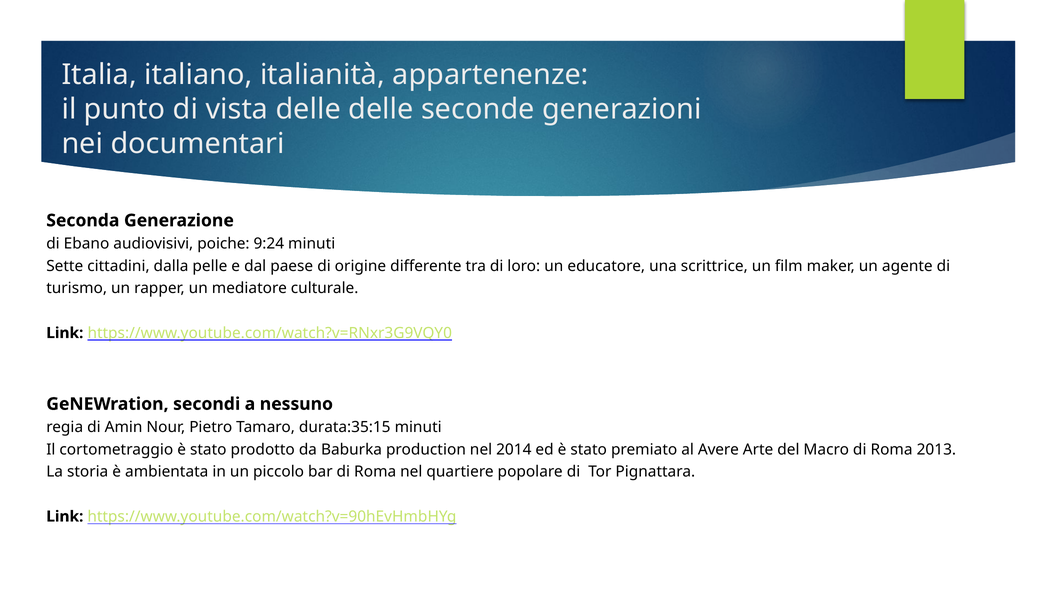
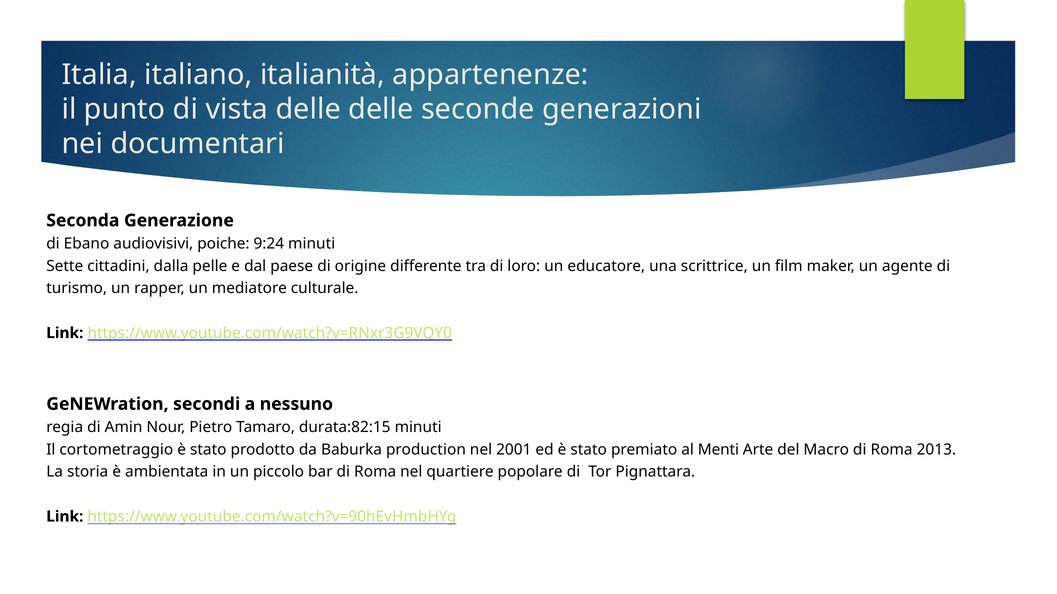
durata:35:15: durata:35:15 -> durata:82:15 (345, 428)
2014: 2014 -> 2001 (514, 450)
Avere: Avere -> Menti (718, 450)
